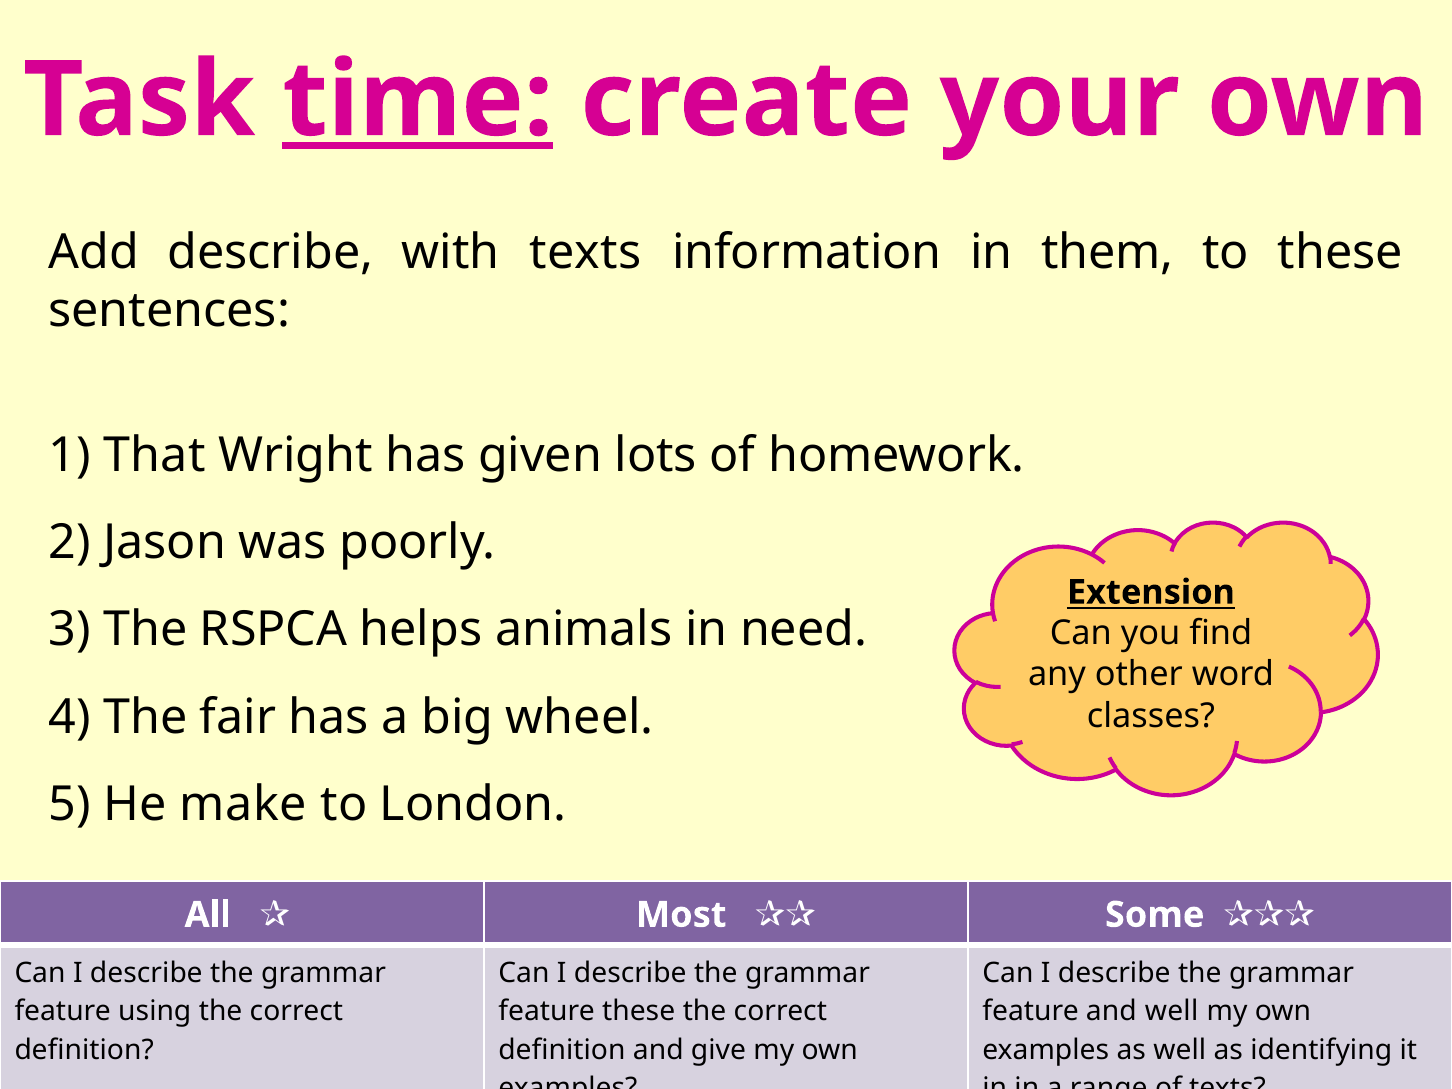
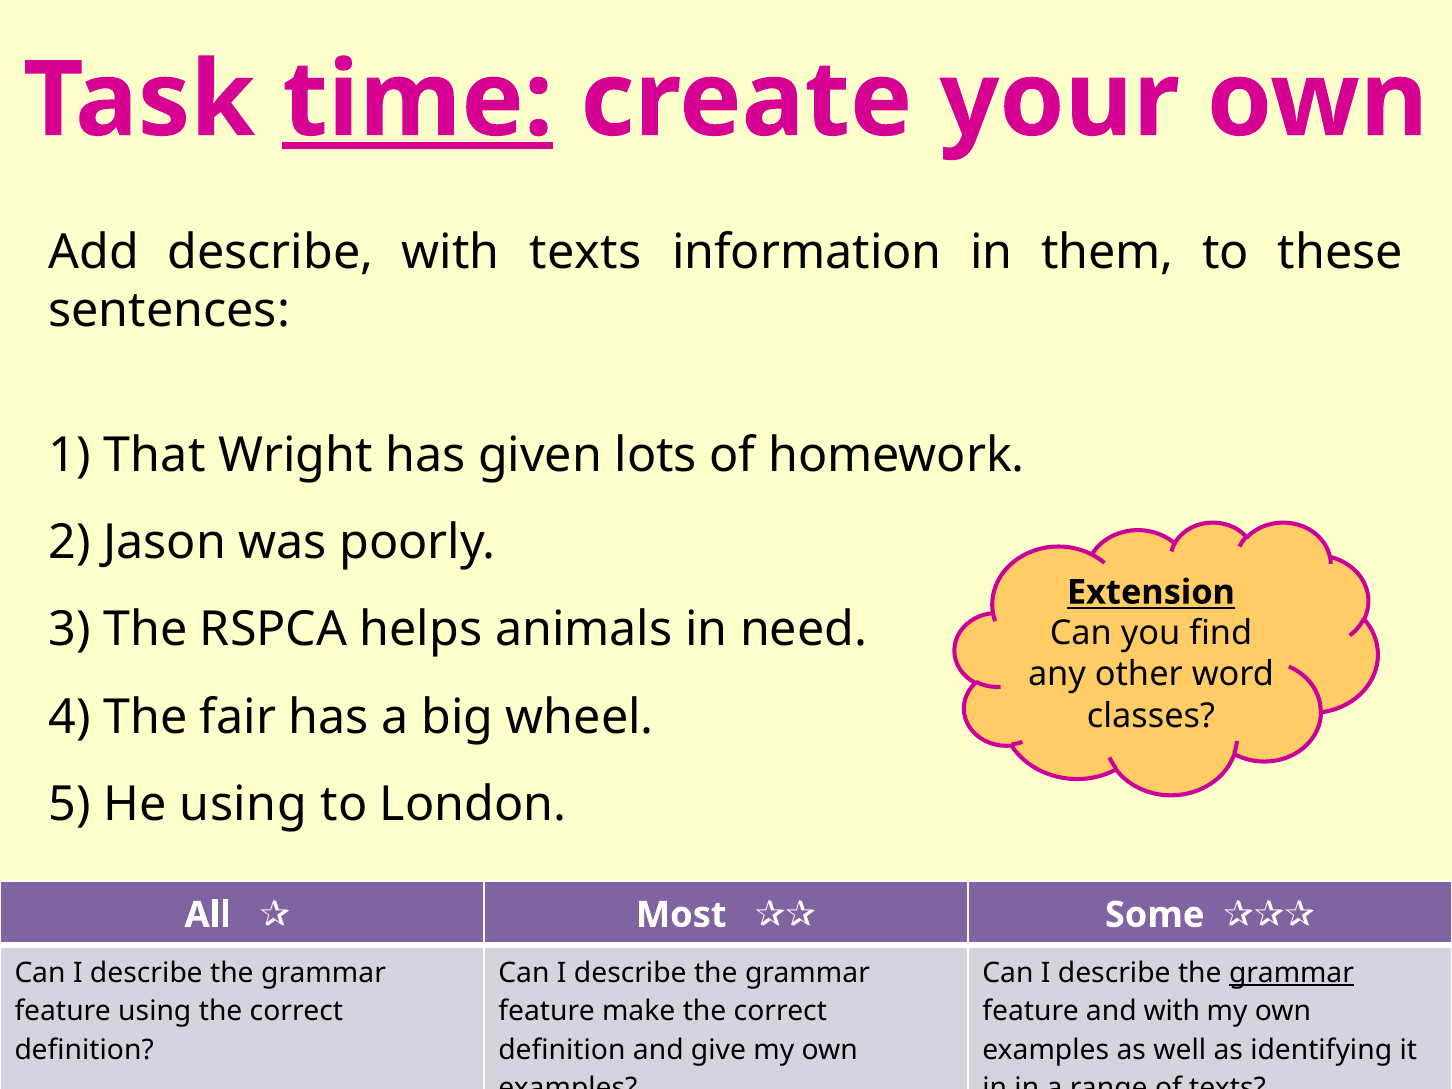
He make: make -> using (243, 804)
grammar underline: none -> present (1291, 973)
feature these: these -> make (639, 1011)
and well: well -> with (1172, 1011)
